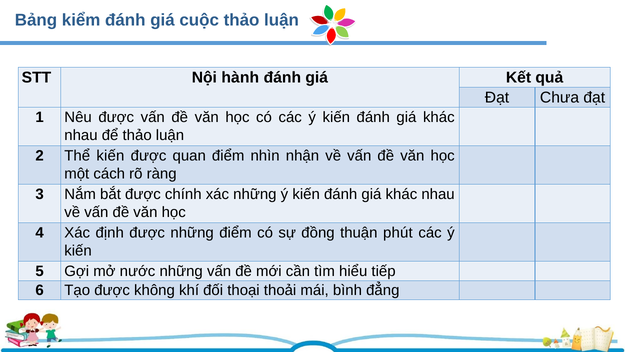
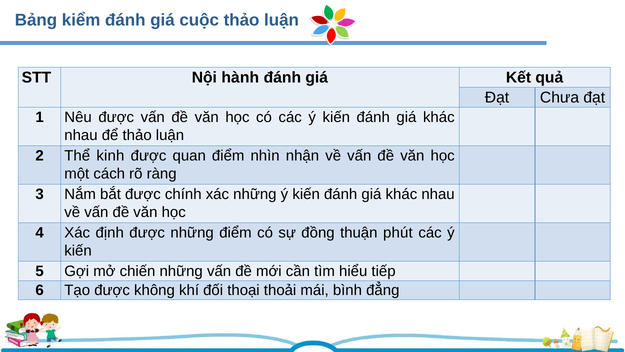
Thể kiến: kiến -> kinh (110, 156)
nước: nước -> chiến (138, 271)
